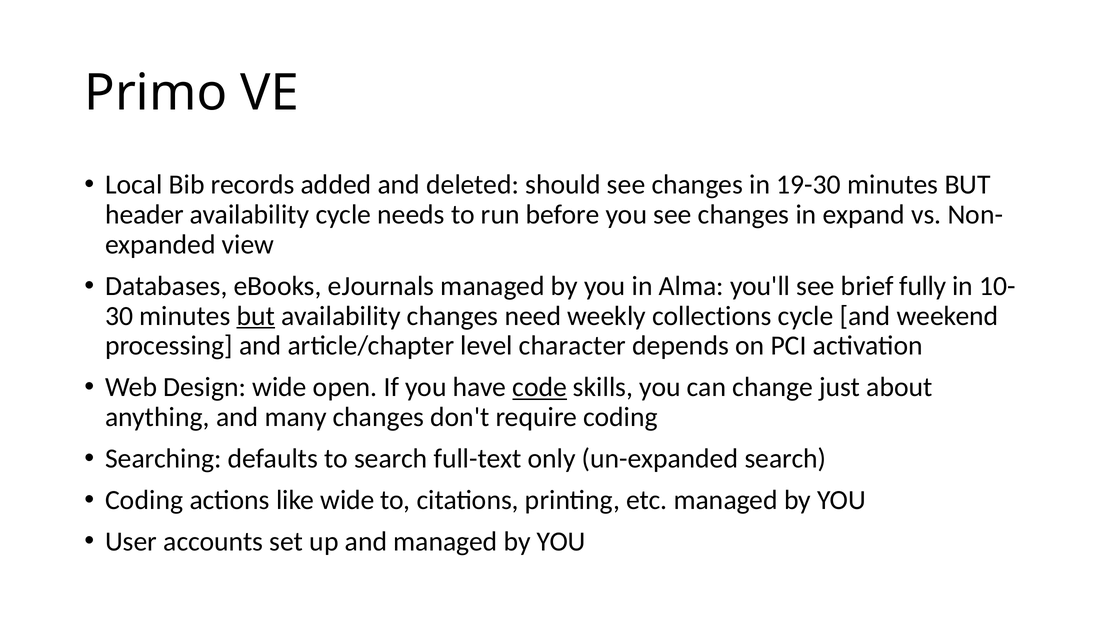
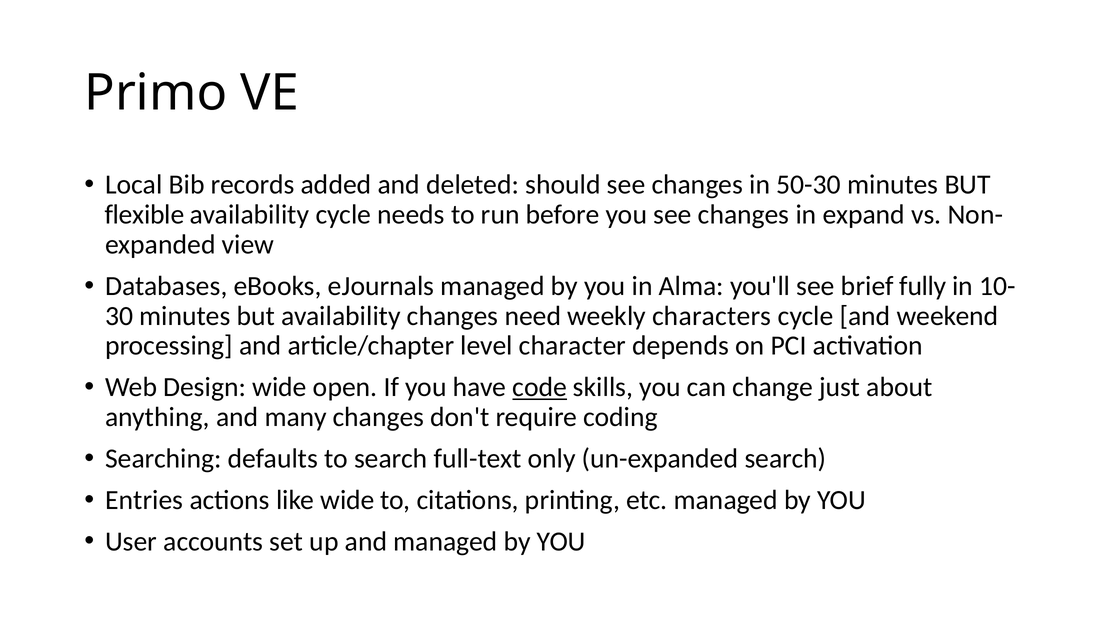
19-30: 19-30 -> 50-30 (809, 185)
header: header -> flexible (145, 215)
but underline: present -> none (256, 316)
collections: collections -> characters (712, 316)
Coding: Coding -> Entries (144, 500)
